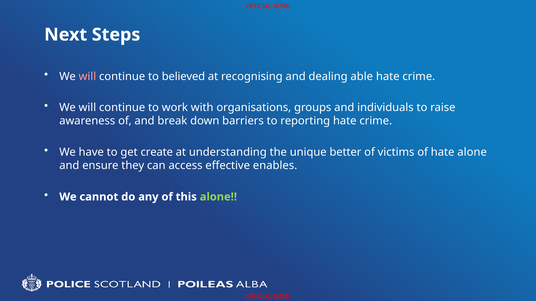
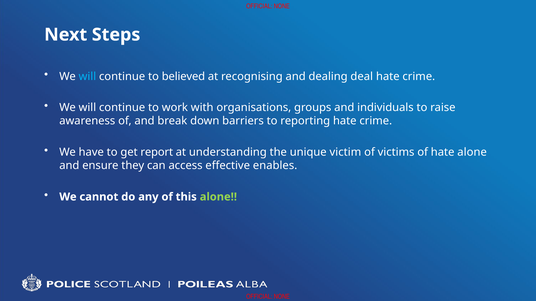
will colour: pink -> light blue (87, 76)
able: able -> deal (362, 76)
create: create -> report (157, 152)
better: better -> victim (345, 152)
